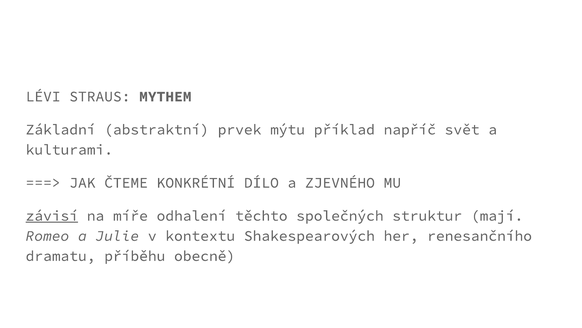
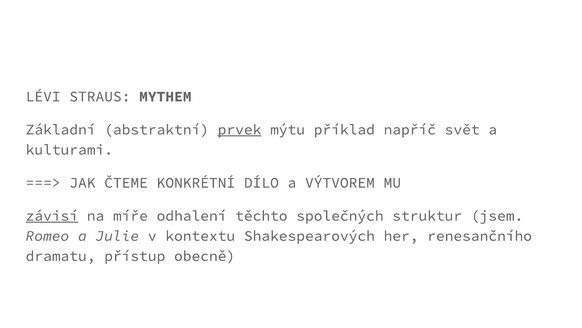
prvek underline: none -> present (240, 129)
ZJEVNÉHO: ZJEVNÉHO -> VÝTVOREM (340, 182)
mají: mají -> jsem (497, 215)
příběhu: příběhu -> přístup (135, 256)
